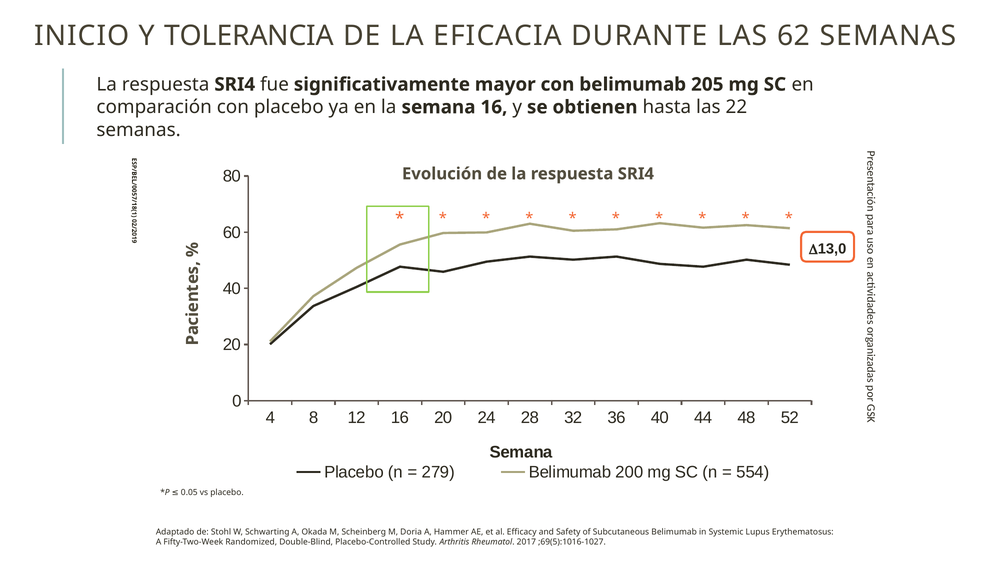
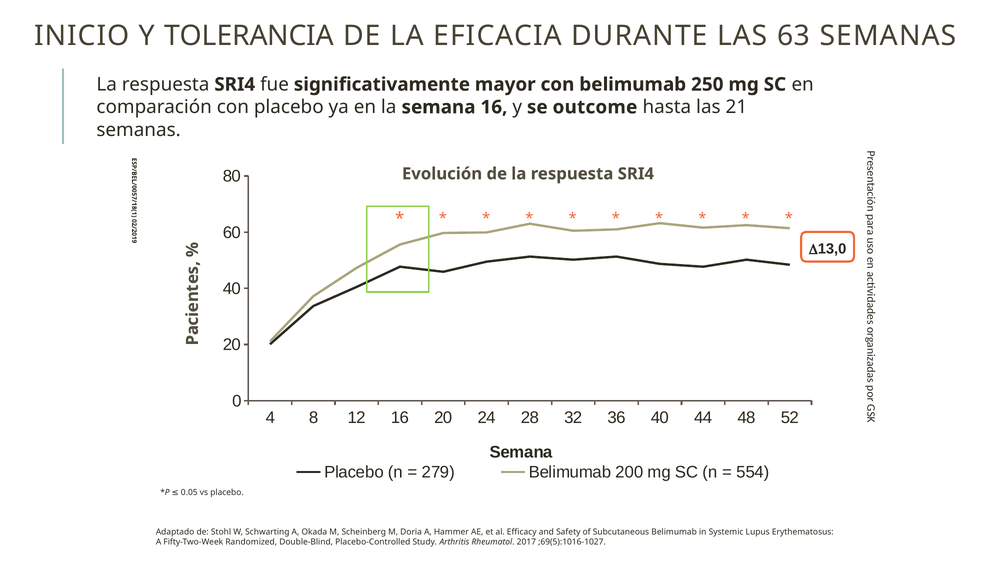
62: 62 -> 63 (794, 36)
205: 205 -> 250 (707, 84)
obtienen: obtienen -> outcome (595, 107)
22: 22 -> 21 (736, 107)
